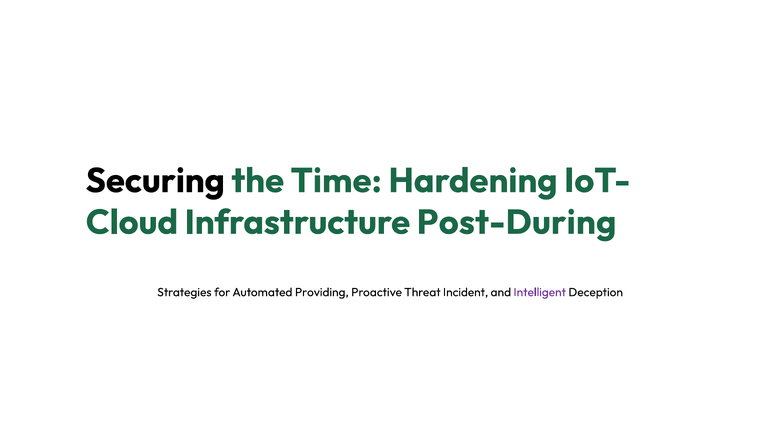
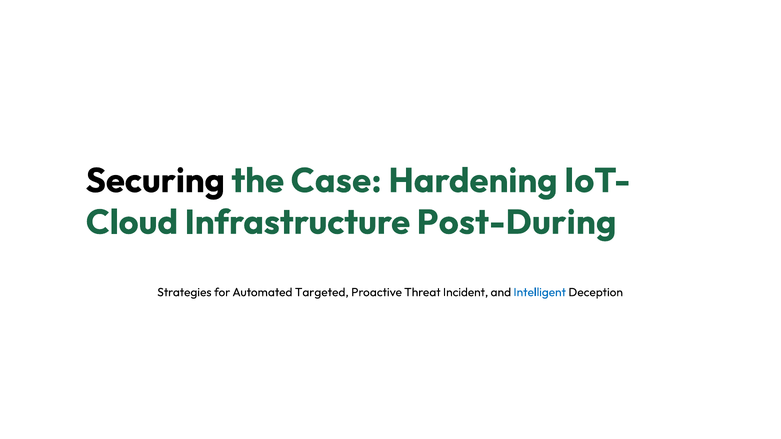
Time: Time -> Case (336, 181)
Providing: Providing -> Targeted (322, 293)
Intelligent colour: purple -> blue (540, 293)
